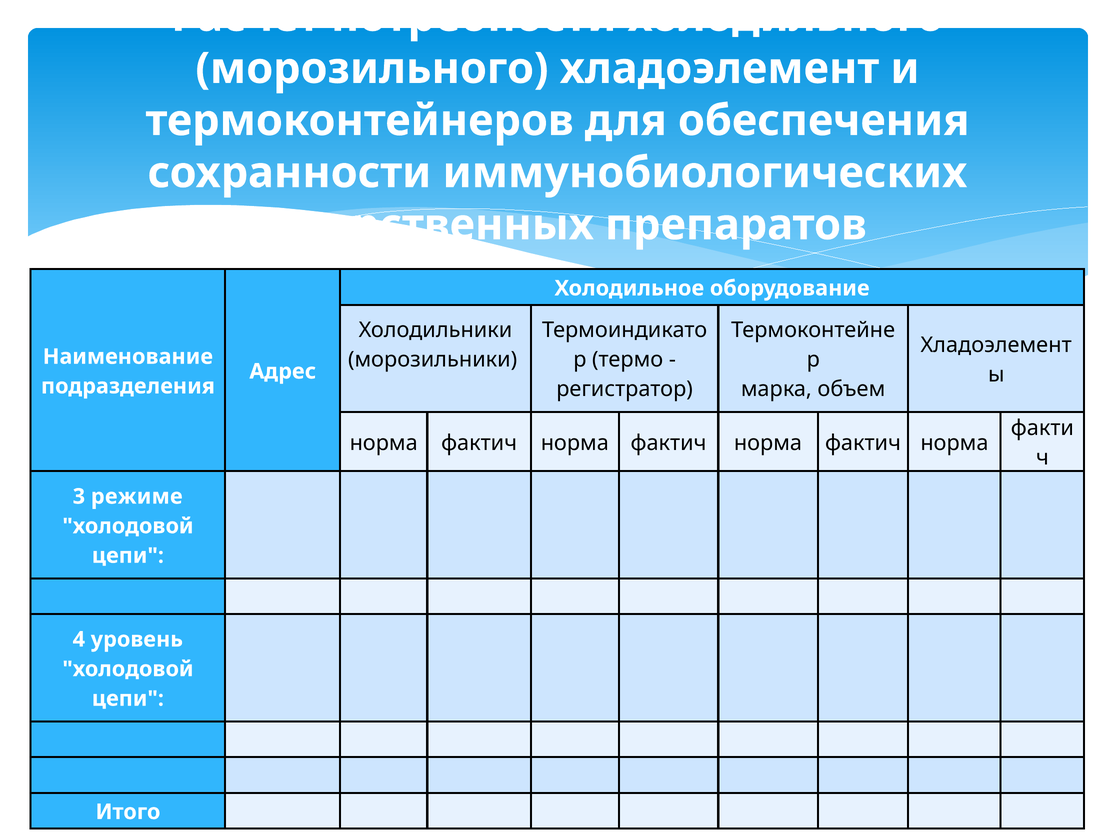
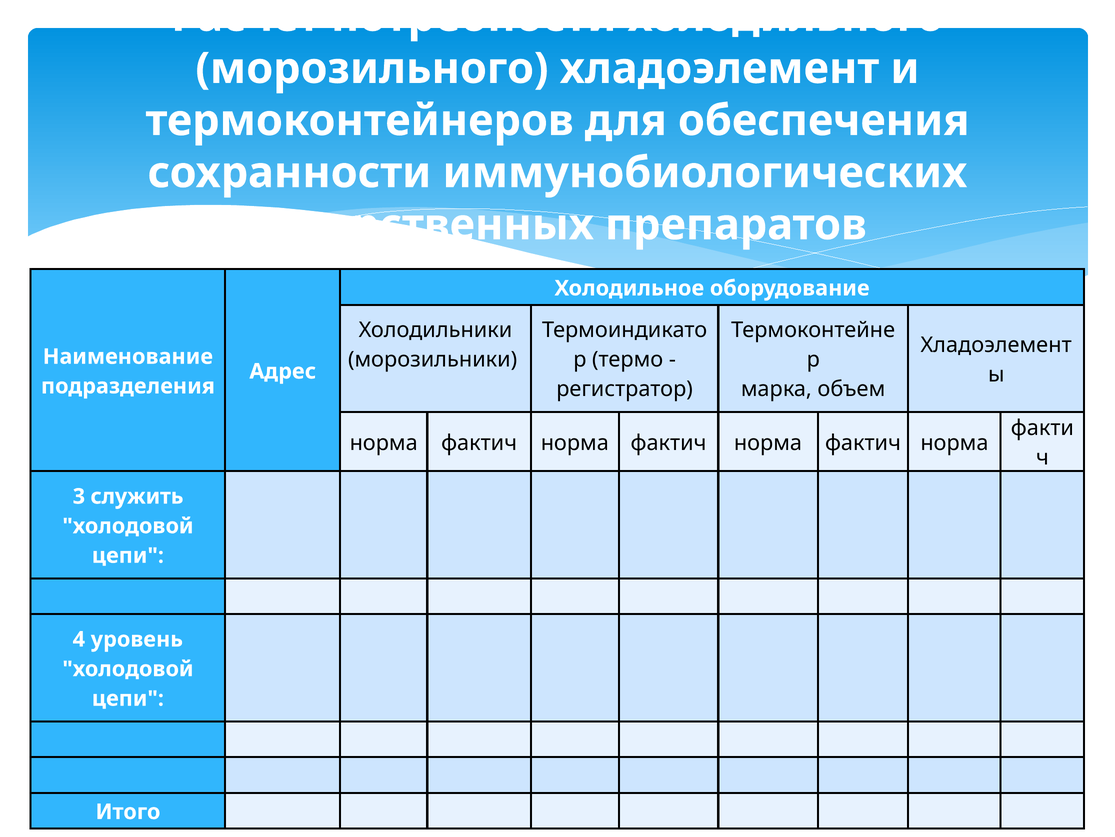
режиме: режиме -> служить (137, 496)
